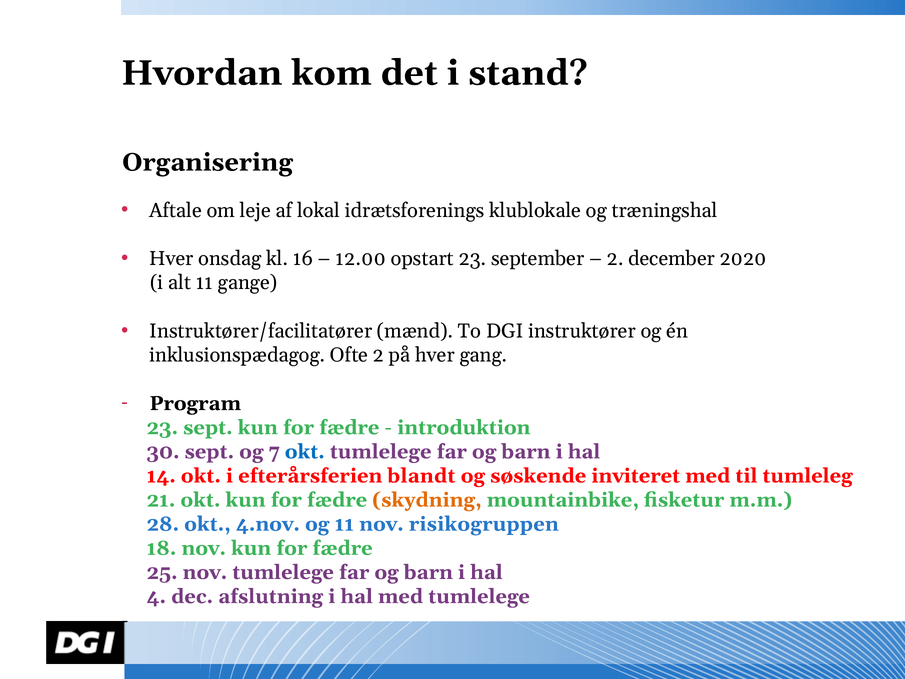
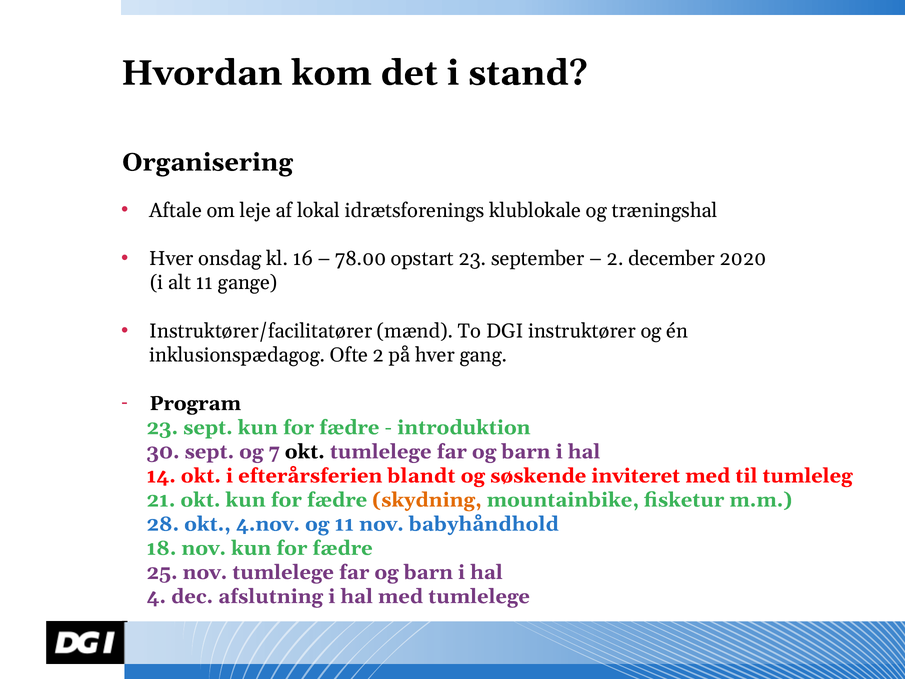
12.00: 12.00 -> 78.00 (361, 259)
okt colour: blue -> black (305, 452)
risikogruppen: risikogruppen -> babyhåndhold (484, 524)
